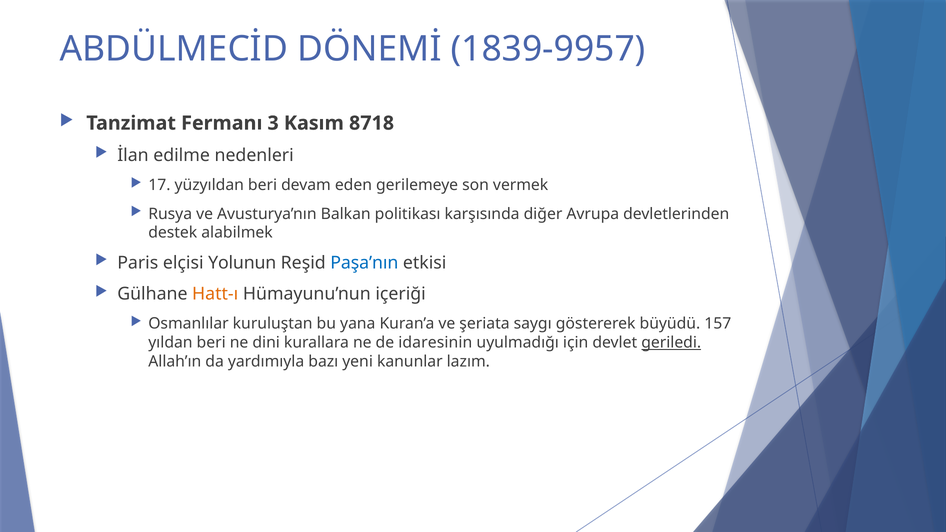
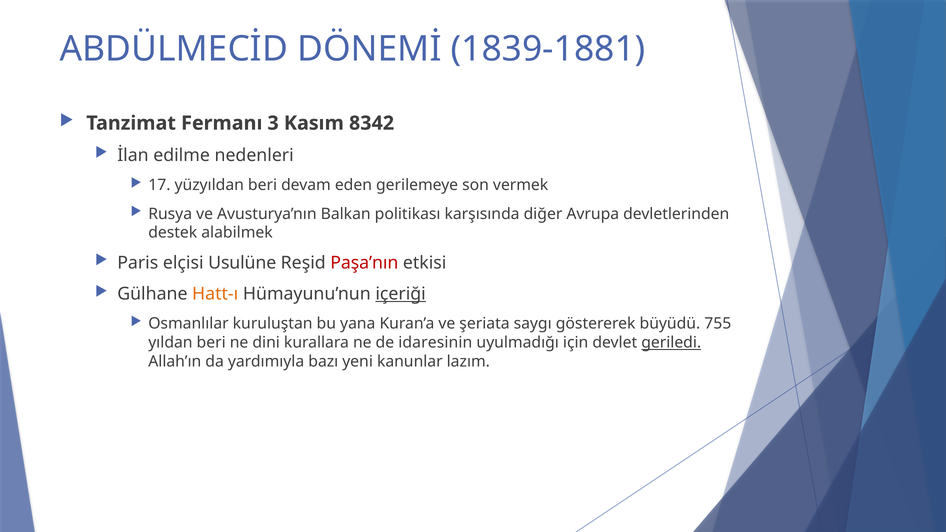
1839-9957: 1839-9957 -> 1839-1881 (548, 49)
8718: 8718 -> 8342 (372, 123)
Yolunun: Yolunun -> Usulüne (242, 263)
Paşa’nın colour: blue -> red (364, 263)
içeriği underline: none -> present (401, 294)
157: 157 -> 755 (718, 324)
